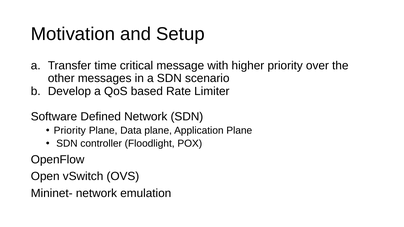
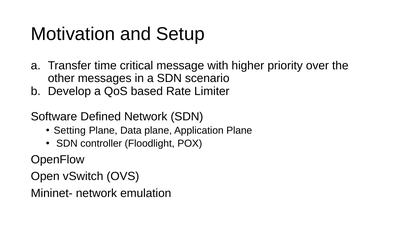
Priority: Priority -> Setting (70, 131)
